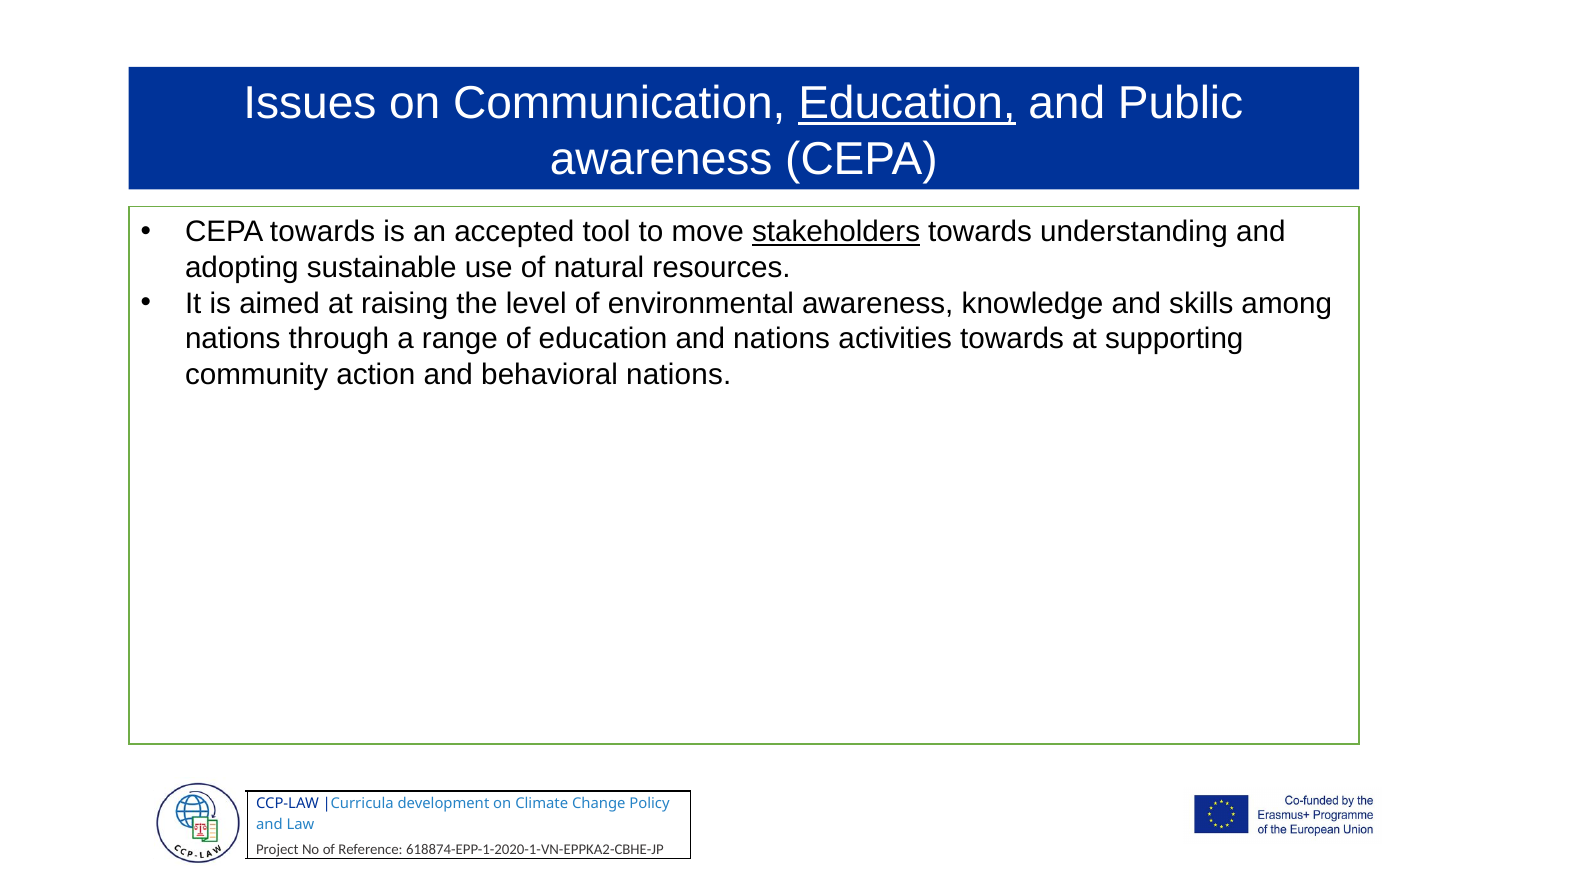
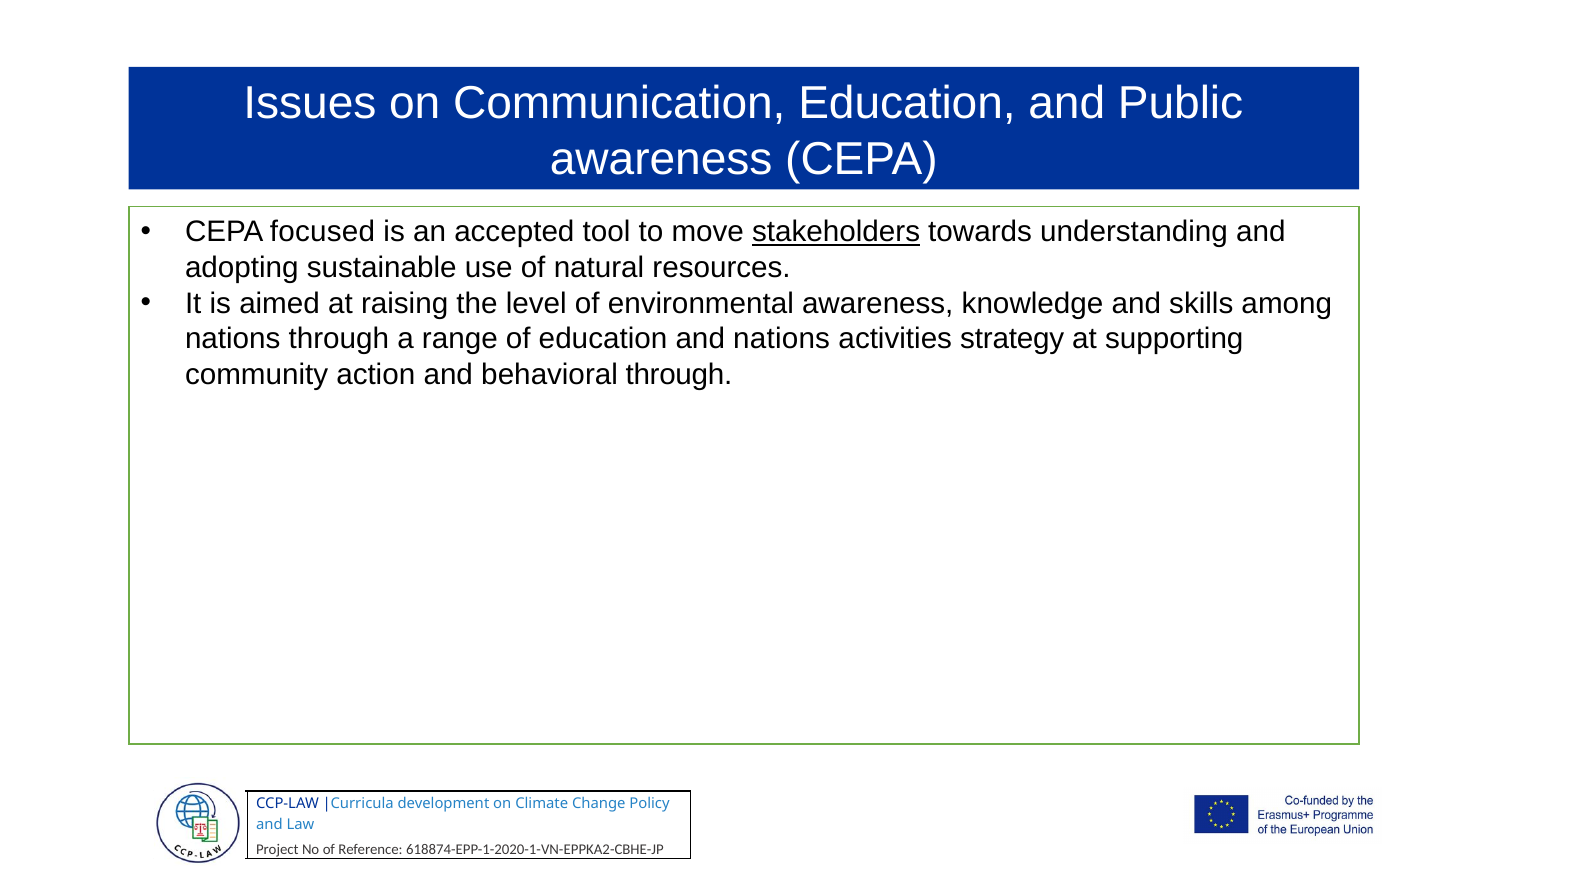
Education underline: present -> none (907, 104)
CEPA towards: towards -> focused (323, 232)
activities towards: towards -> strategy (1012, 339)
behavioral nations: nations -> through (679, 375)
